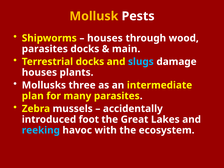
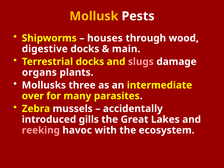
parasites: parasites -> digestive (45, 49)
slugs colour: light blue -> pink (141, 62)
houses: houses -> organs (39, 72)
plan: plan -> over (33, 96)
foot: foot -> gills (89, 119)
reeking colour: light blue -> pink (41, 130)
